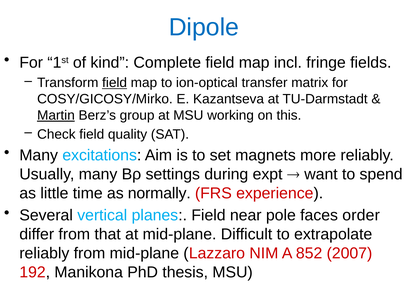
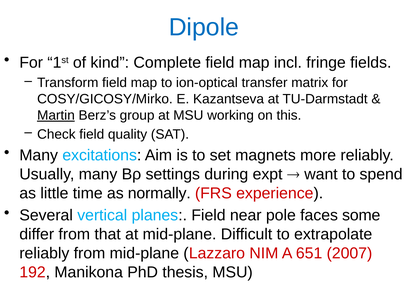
field underline: present -> none (115, 83)
order: order -> some (361, 216)
852: 852 -> 651 (309, 254)
